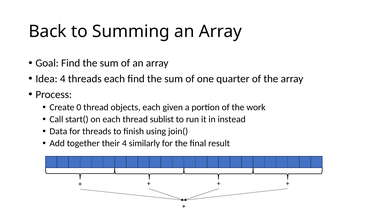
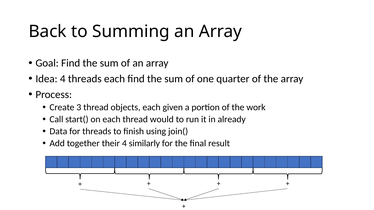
0: 0 -> 3 (79, 107)
sublist: sublist -> would (162, 120)
instead: instead -> already (232, 120)
